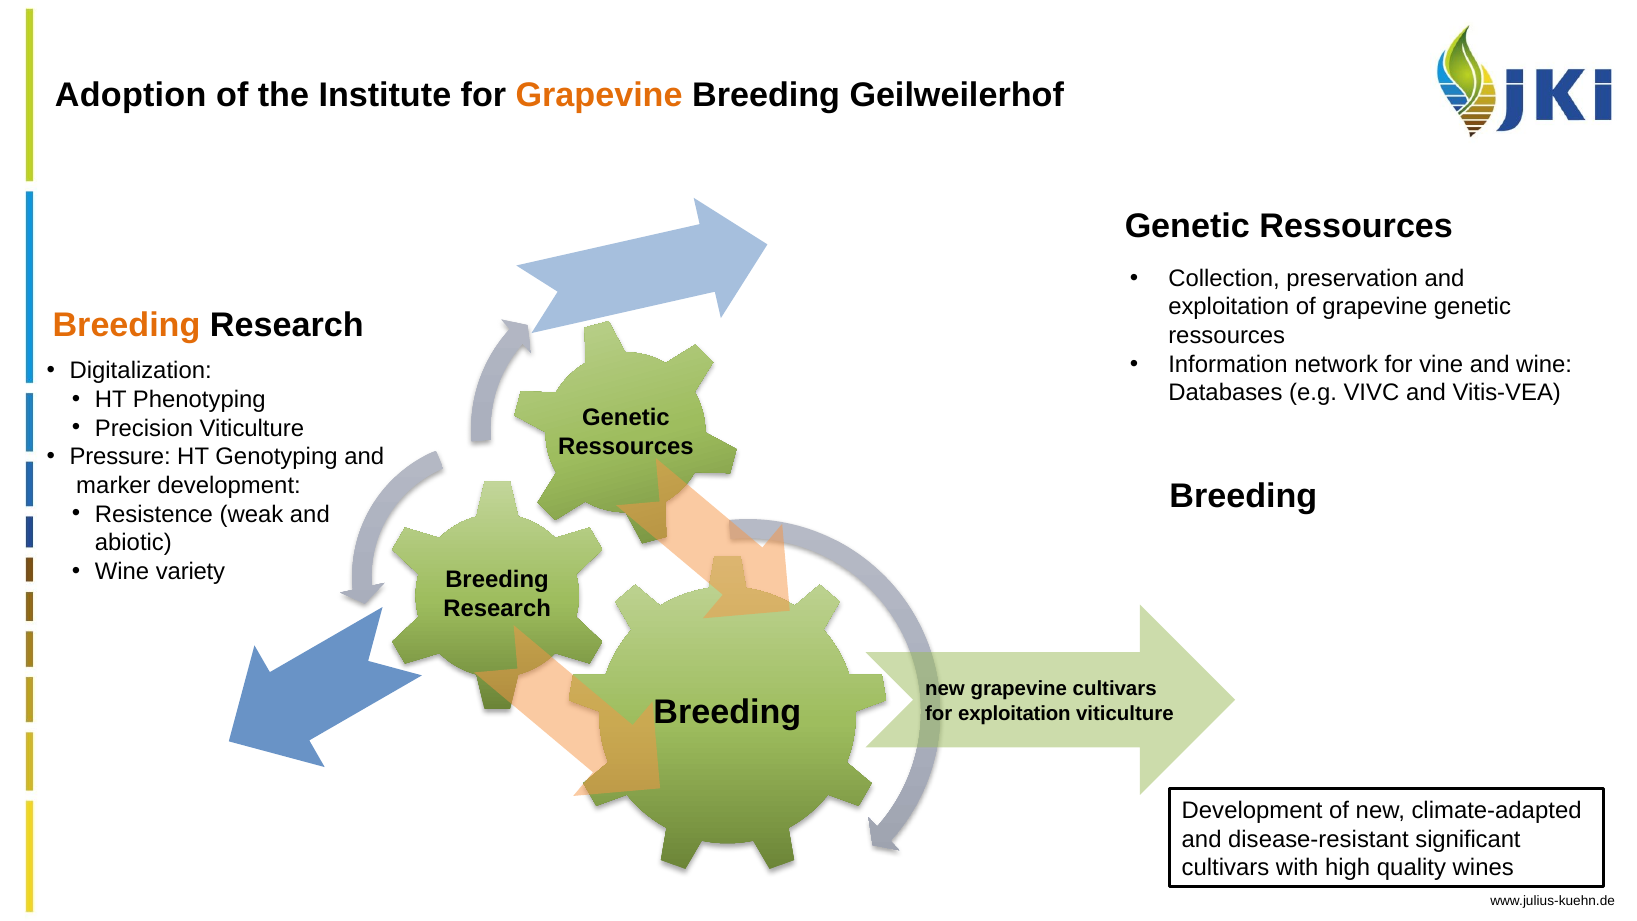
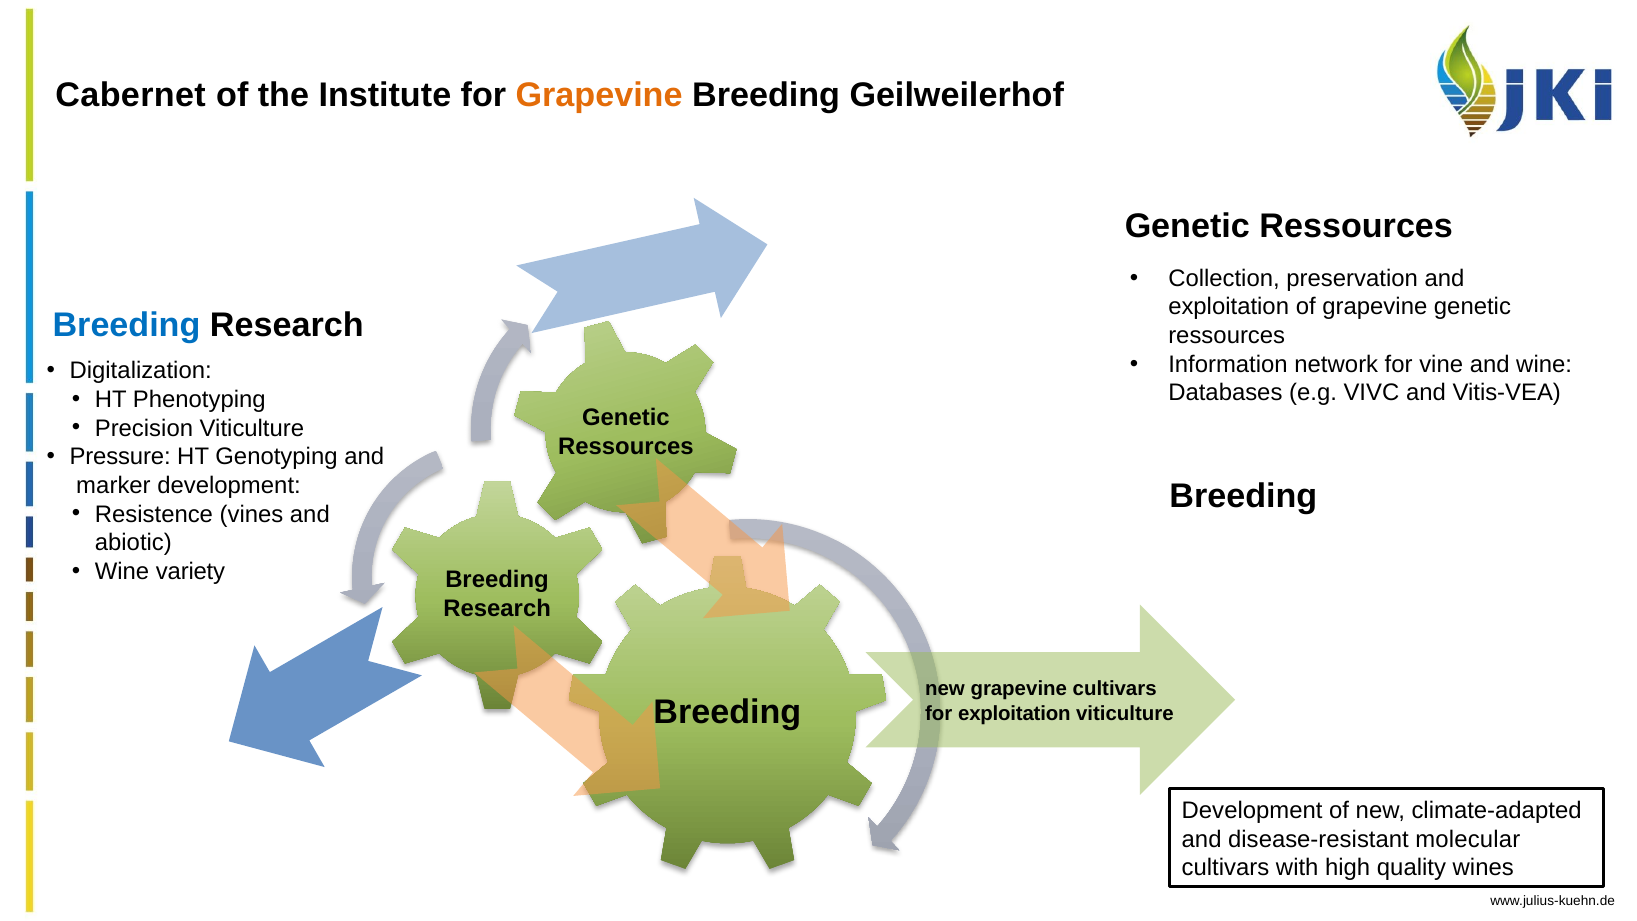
Adoption: Adoption -> Cabernet (131, 96)
Breeding colour: orange -> blue (126, 325)
weak: weak -> vines (252, 514)
significant: significant -> molecular (1468, 839)
